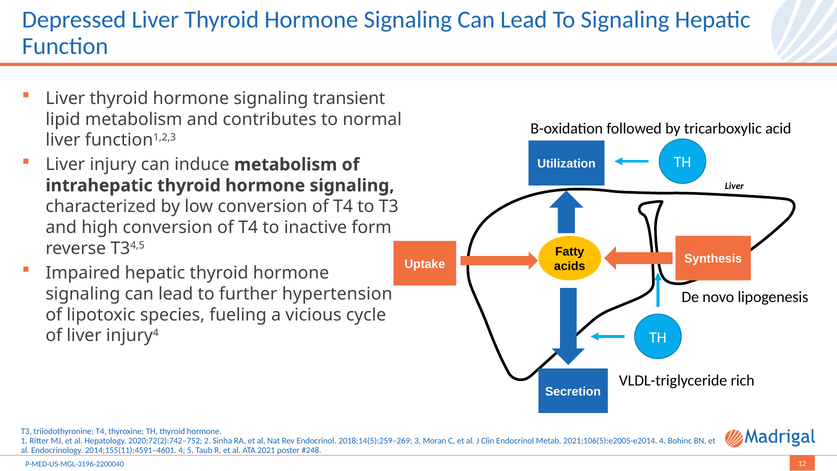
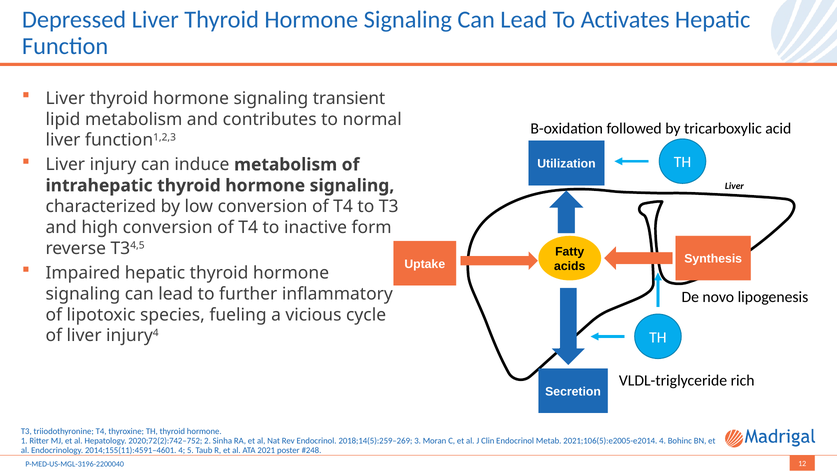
To Signaling: Signaling -> Activates (625, 20)
hypertension: hypertension -> inflammatory (337, 294)
